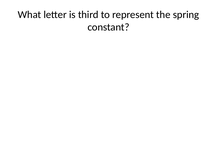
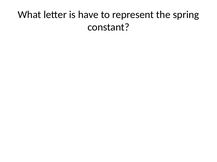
third: third -> have (88, 15)
